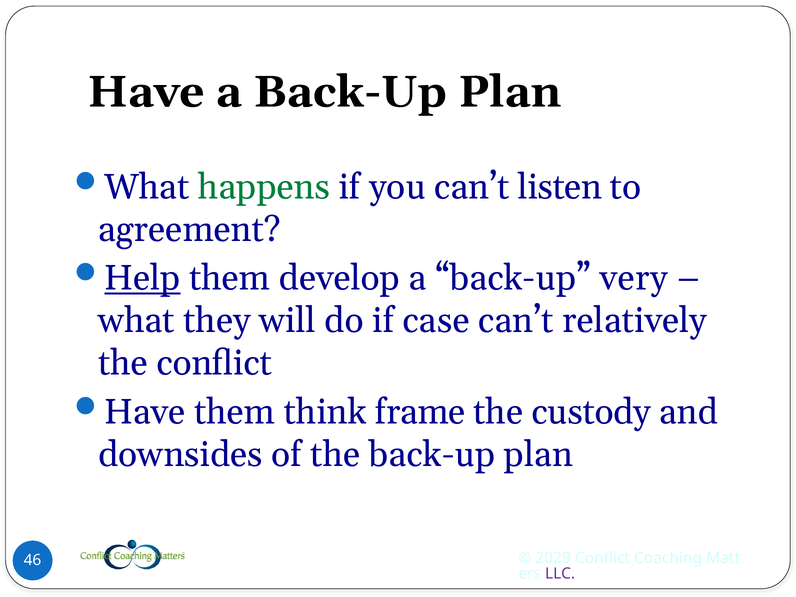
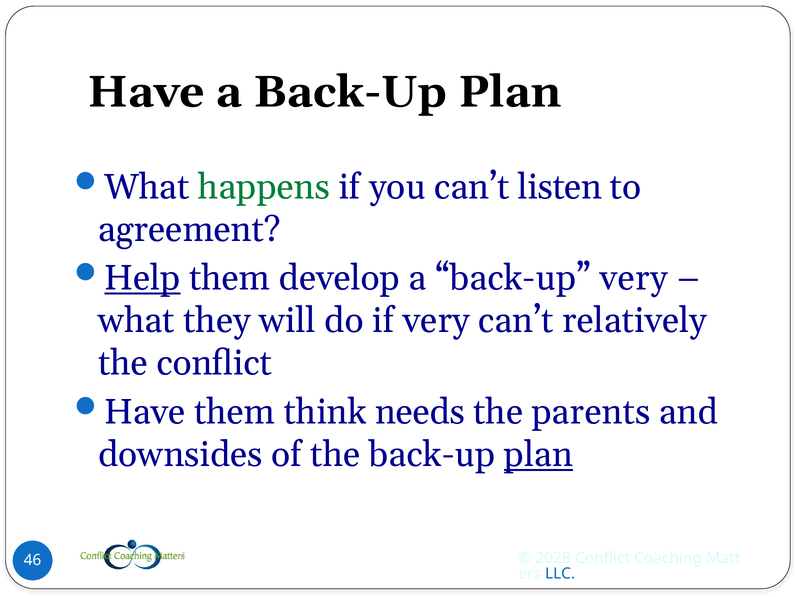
if case: case -> very (436, 321)
frame: frame -> needs (420, 412)
custody: custody -> parents (591, 412)
plan underline: none -> present (538, 455)
2029: 2029 -> 2028 (553, 558)
LLC colour: purple -> blue (560, 574)
